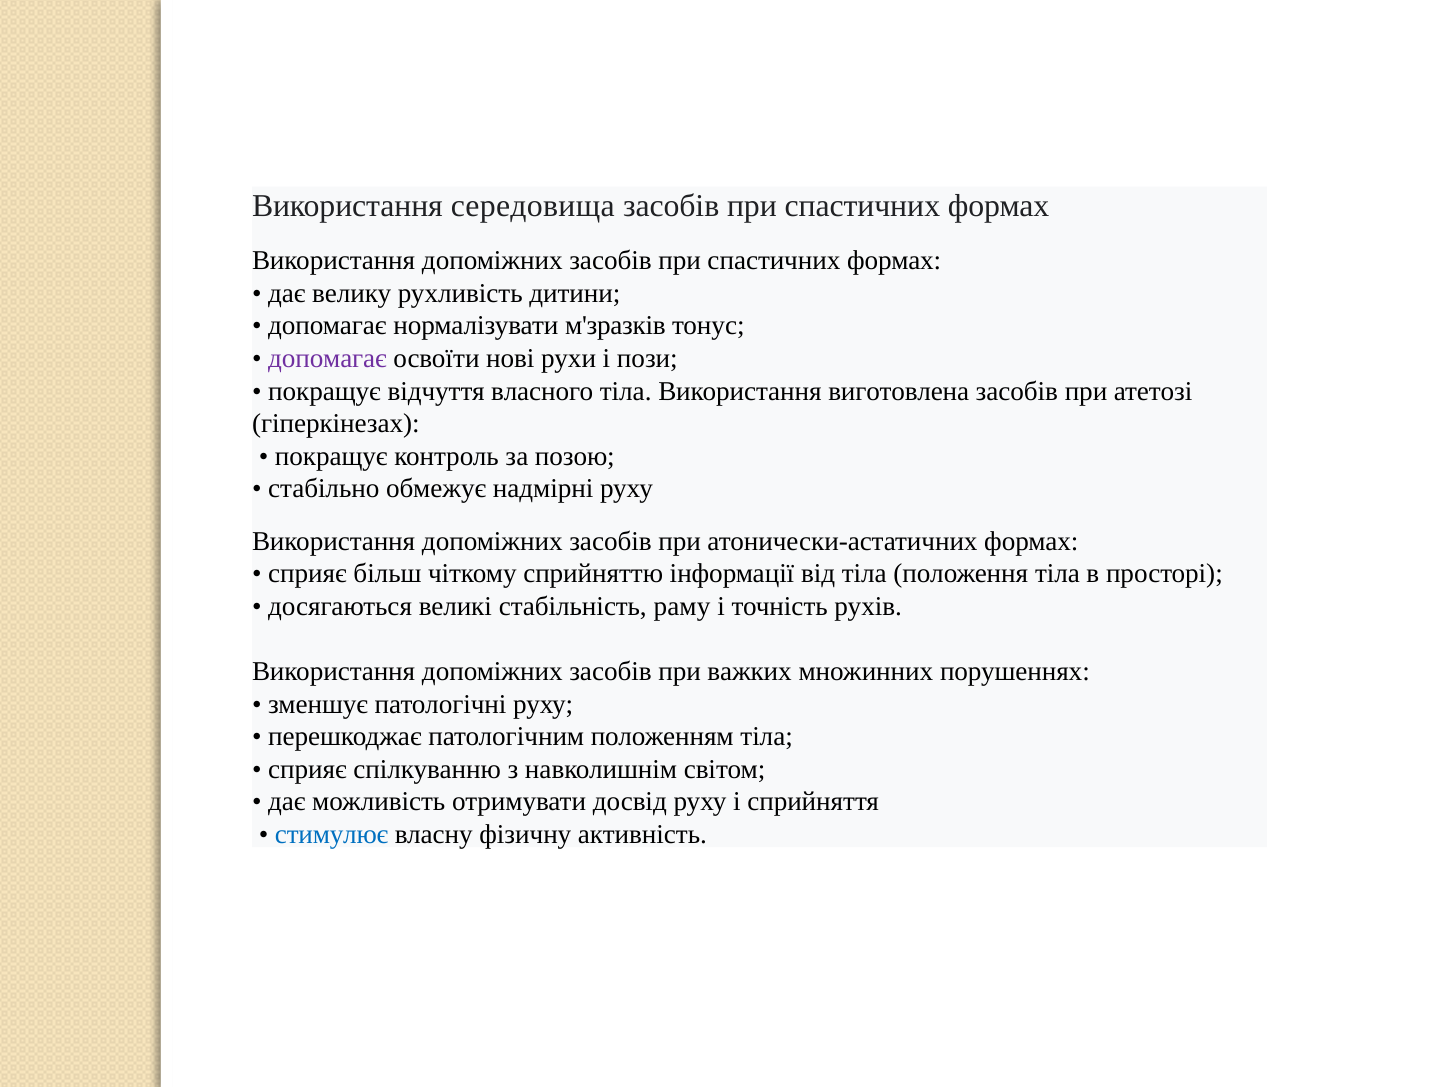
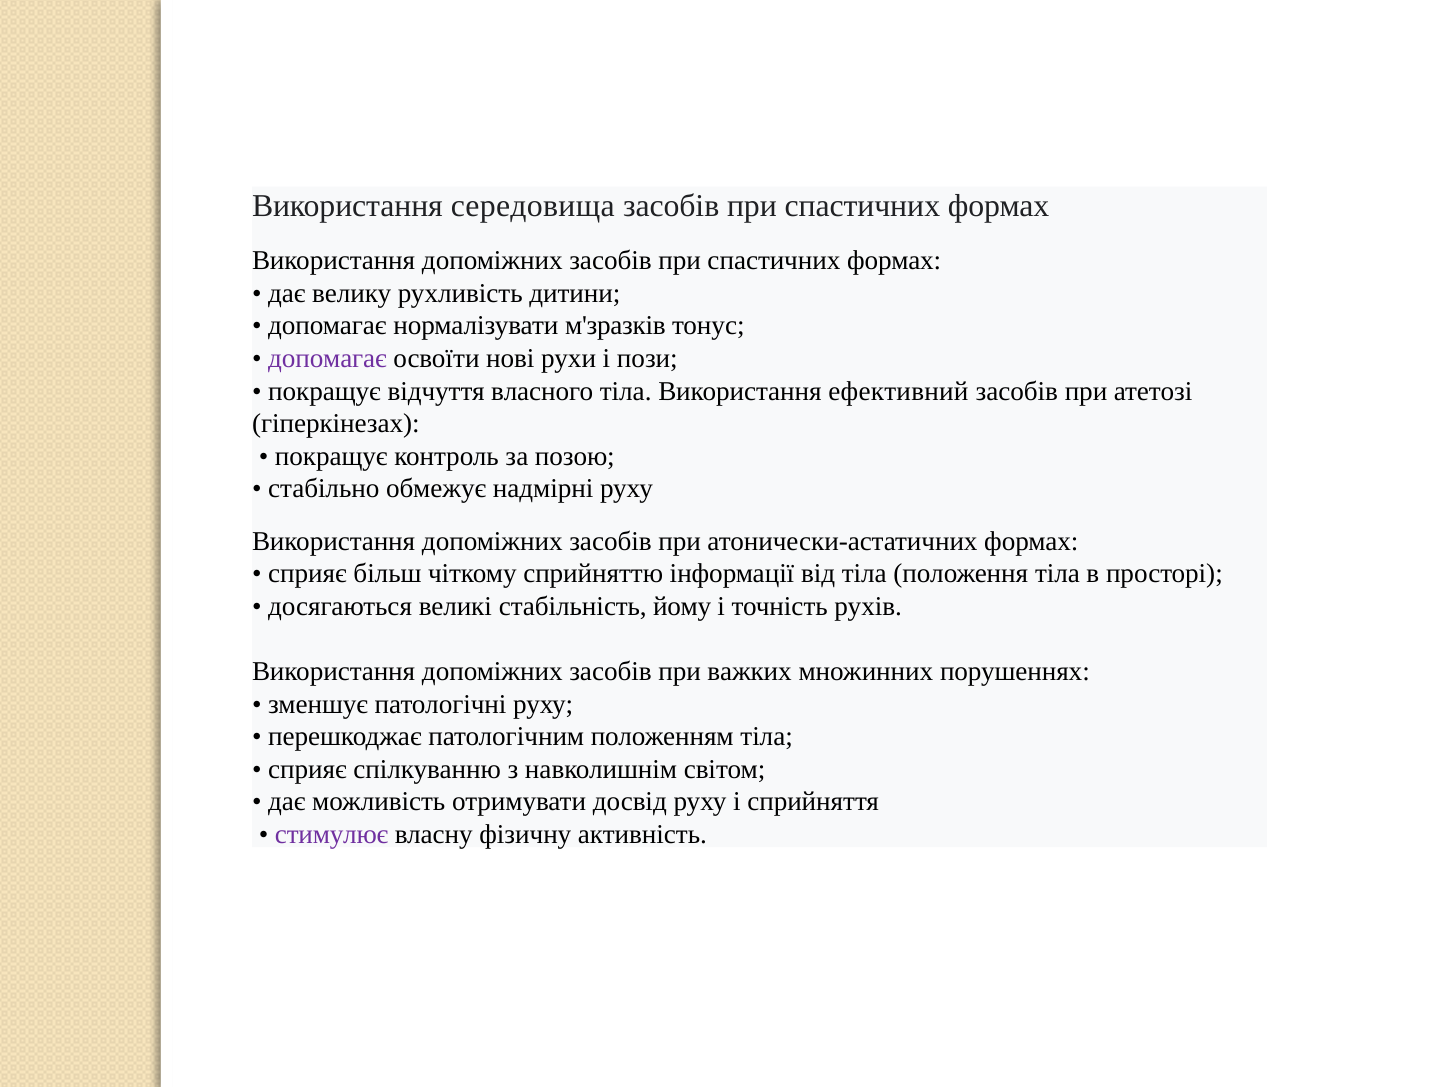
виготовлена: виготовлена -> ефективний (898, 391)
раму: раму -> йому (682, 607)
стимулює colour: blue -> purple (332, 835)
